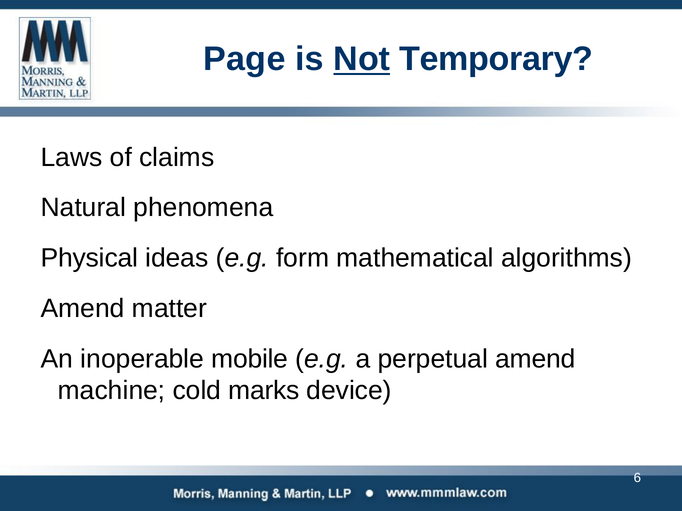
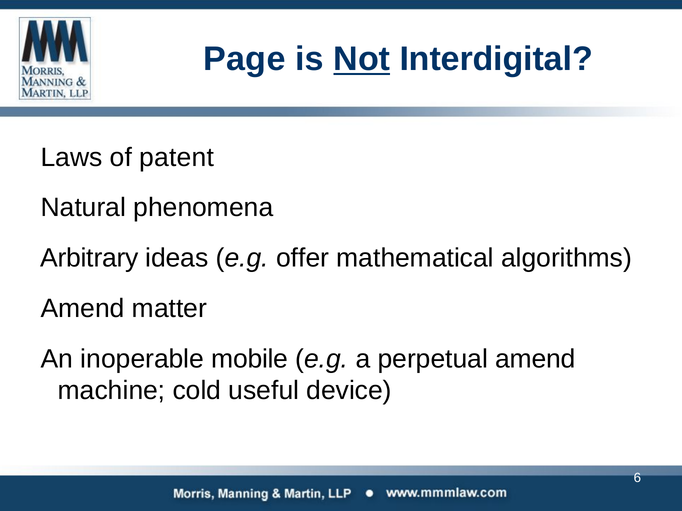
Temporary: Temporary -> Interdigital (496, 59)
claims: claims -> patent (177, 158)
Physical: Physical -> Arbitrary (89, 258)
form: form -> offer (303, 258)
marks: marks -> useful (264, 391)
